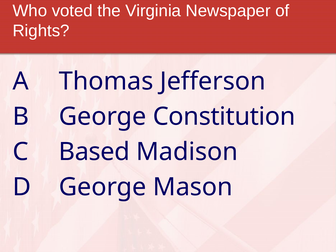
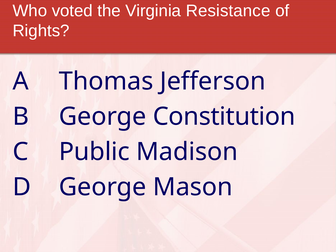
Newspaper: Newspaper -> Resistance (228, 11)
Based: Based -> Public (94, 152)
